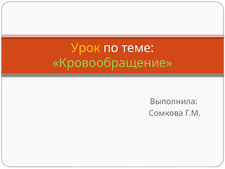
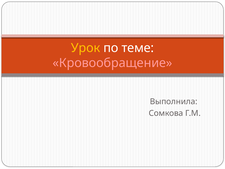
Кровообращение colour: light green -> pink (112, 63)
